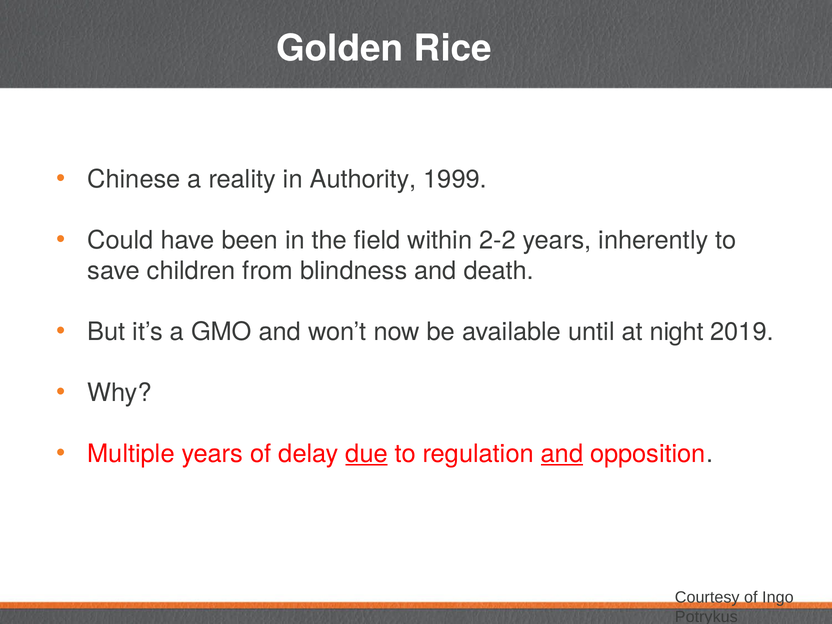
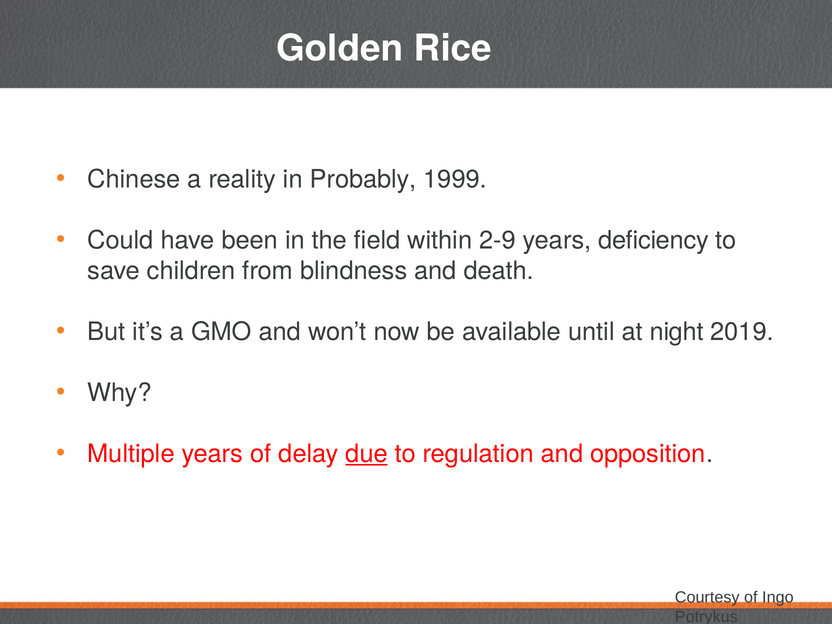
Authority: Authority -> Probably (363, 179)
2-2: 2-2 -> 2-9 (497, 240)
inherently: inherently -> deficiency (653, 240)
and underline: present -> none (562, 454)
